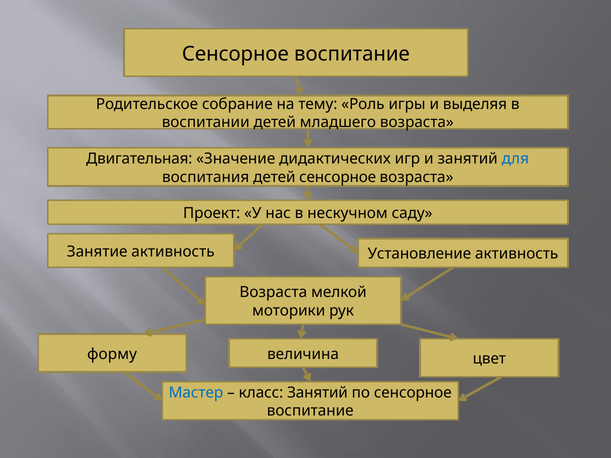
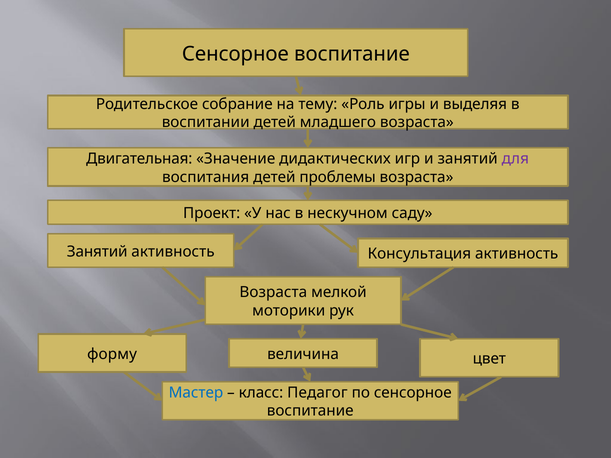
для colour: blue -> purple (515, 159)
детей сенсорное: сенсорное -> проблемы (338, 177)
Занятие: Занятие -> Занятий (97, 252)
Установление: Установление -> Консультация (419, 254)
класс Занятий: Занятий -> Педагог (317, 393)
